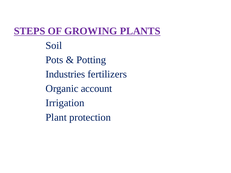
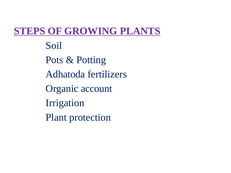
Industries: Industries -> Adhatoda (65, 74)
